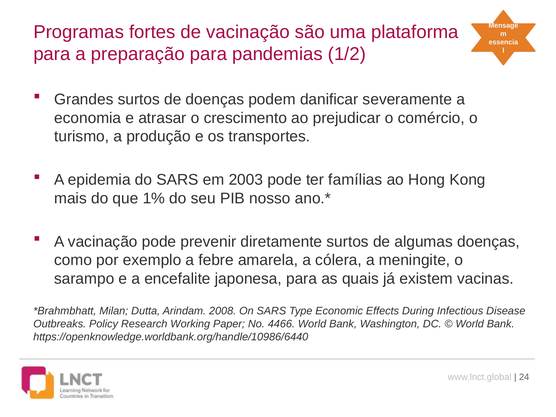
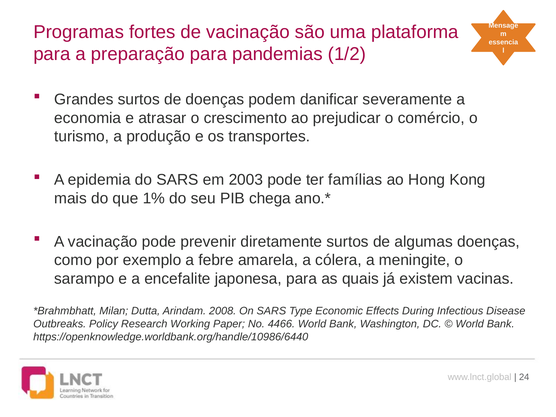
nosso: nosso -> chega (270, 198)
